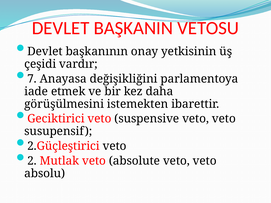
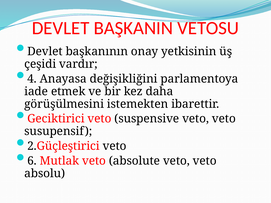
7: 7 -> 4 (32, 79)
2: 2 -> 6 (32, 161)
